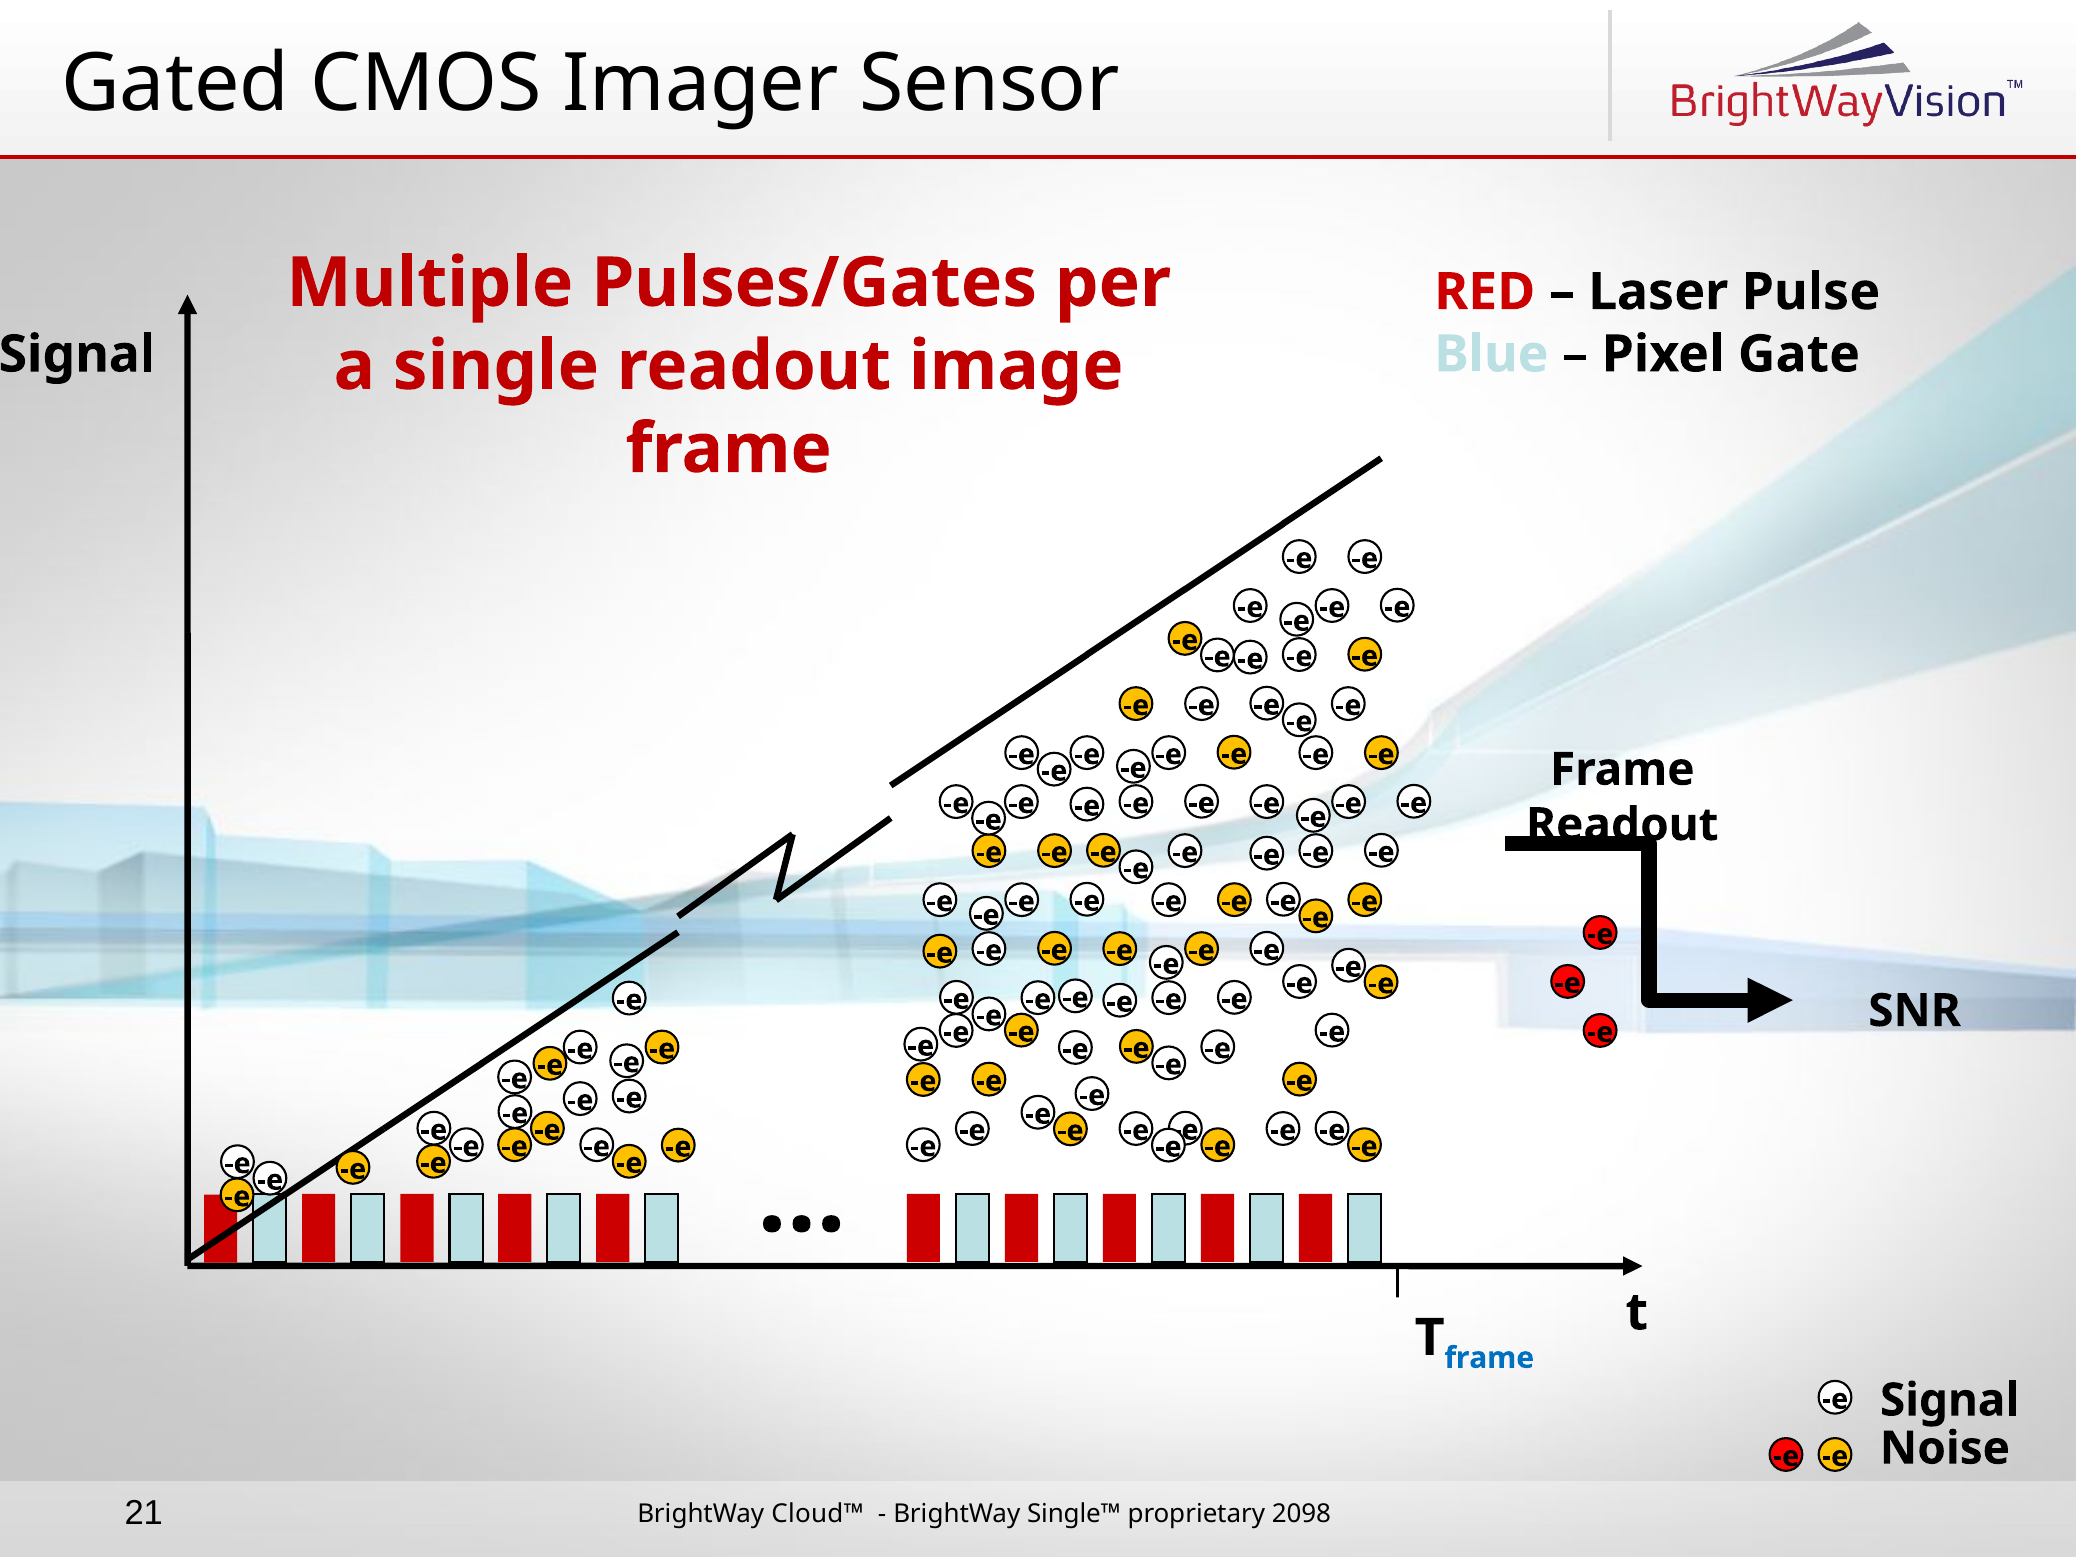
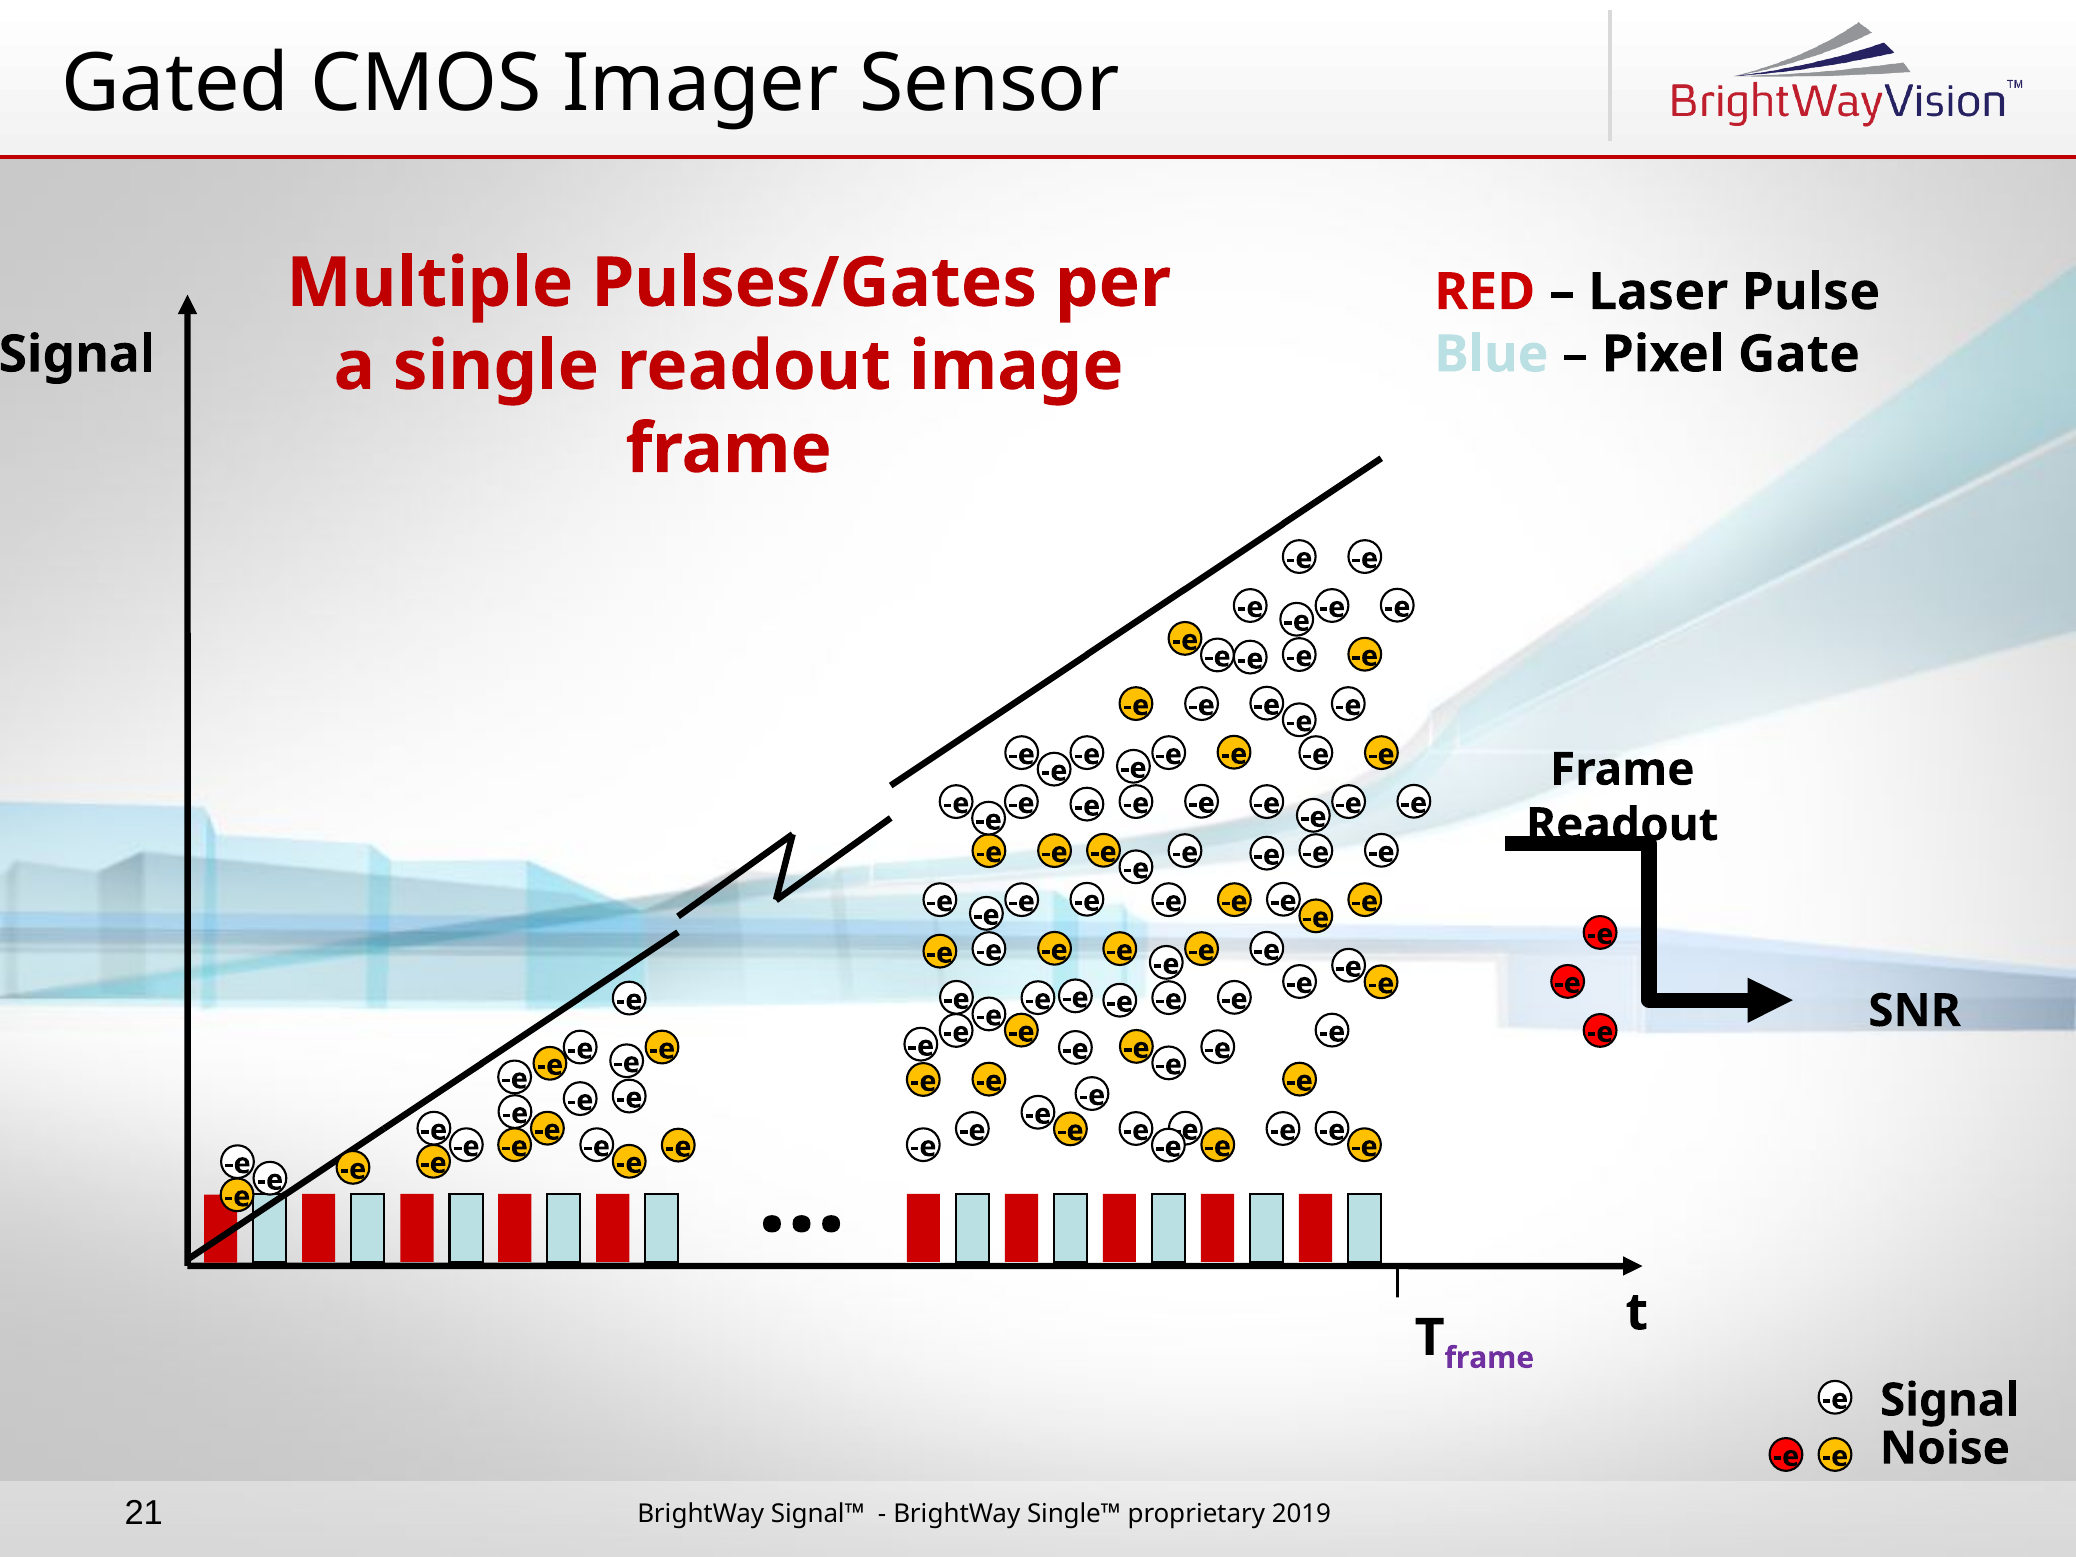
frame colour: blue -> purple (1489, 1358)
Cloud™: Cloud™ -> Signal™ (818, 1514)
2098: 2098 -> 2019 (1301, 1514)
